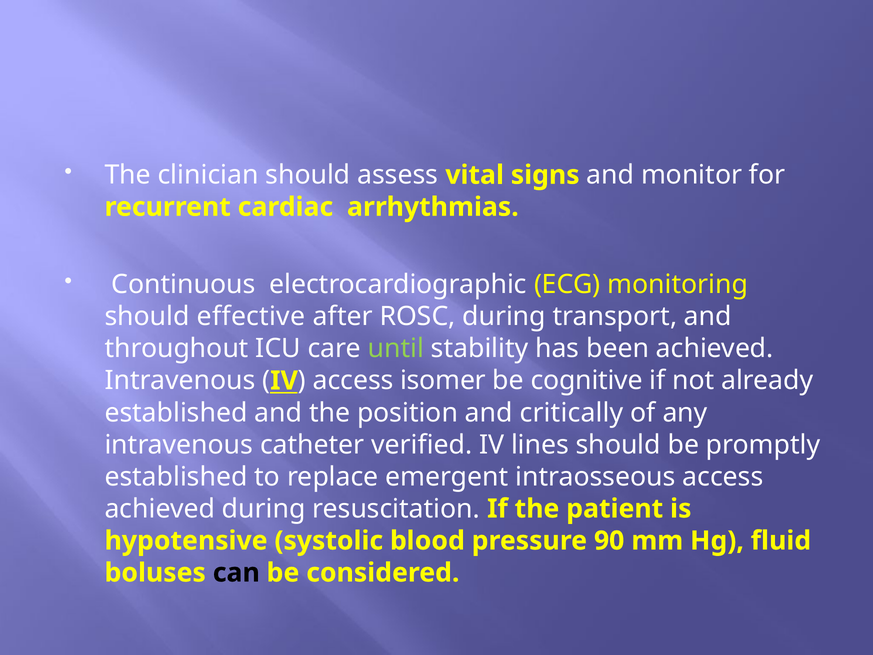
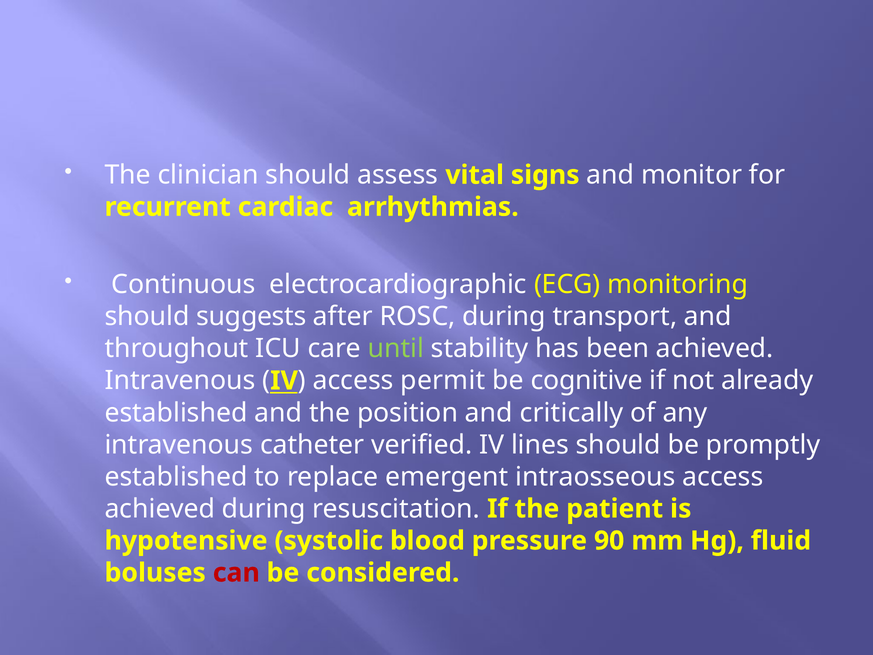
effective: effective -> suggests (251, 317)
isomer: isomer -> permit (443, 381)
can colour: black -> red (236, 573)
